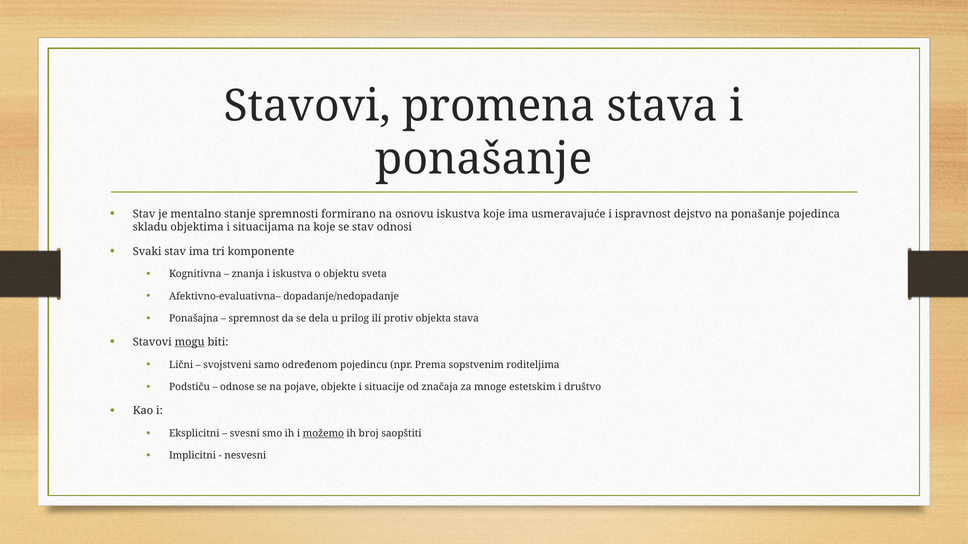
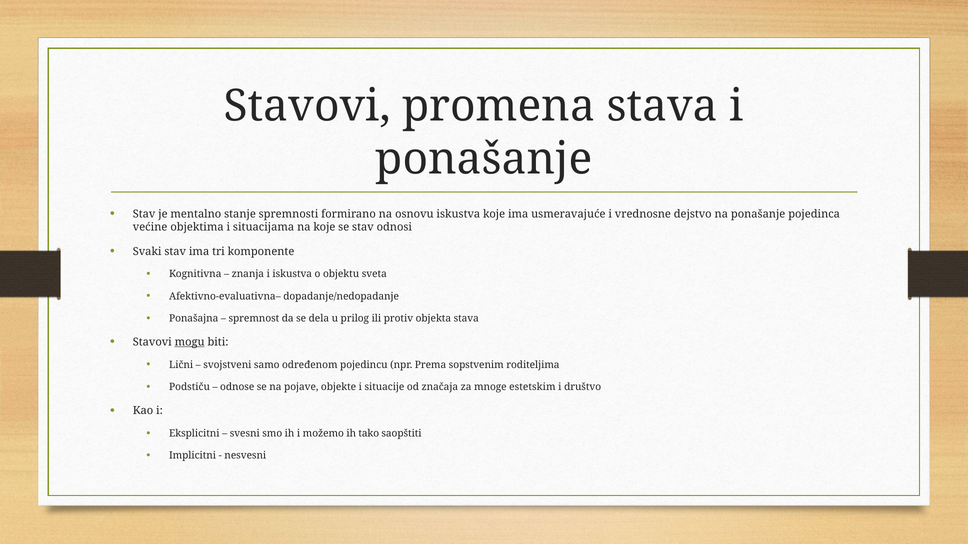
ispravnost: ispravnost -> vrednosne (643, 214)
skladu: skladu -> većine (150, 227)
možemo underline: present -> none (323, 434)
broj: broj -> tako (369, 434)
